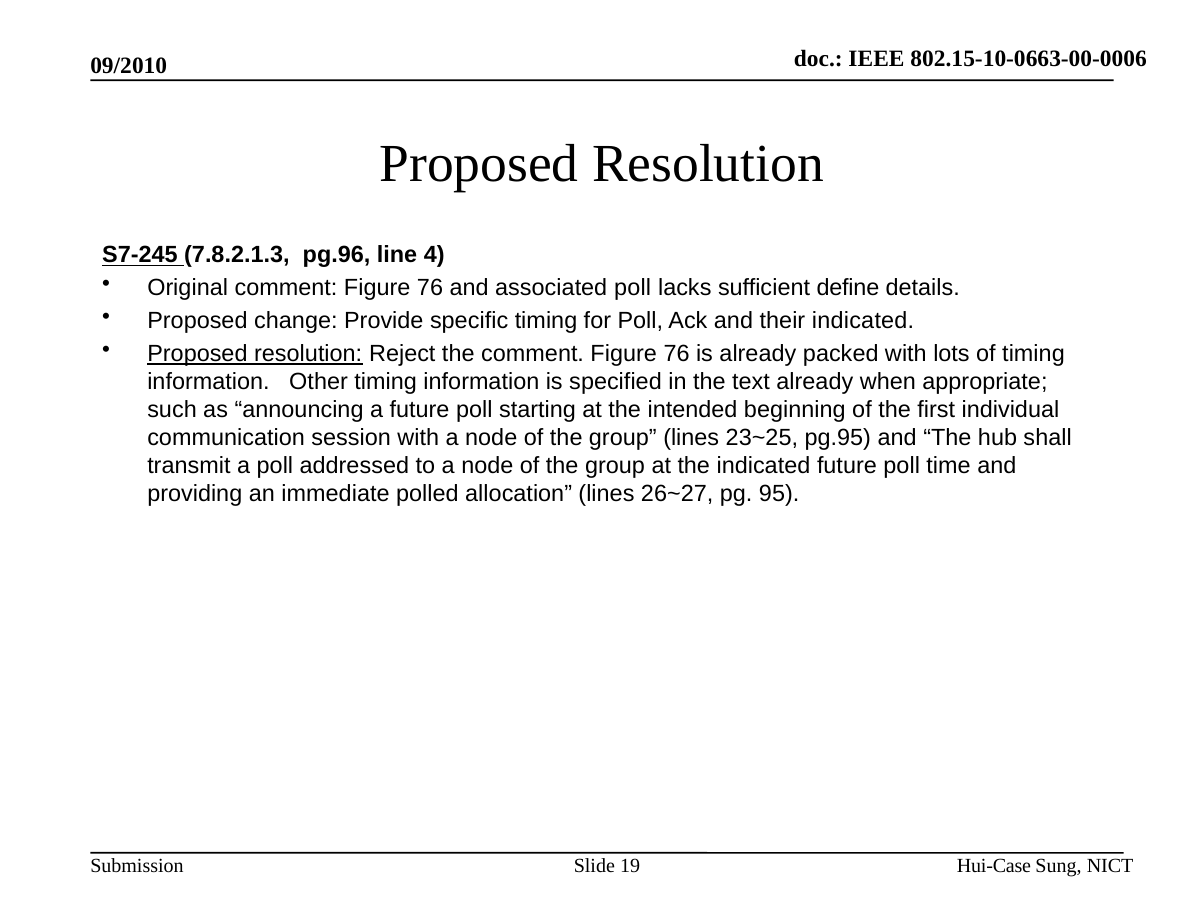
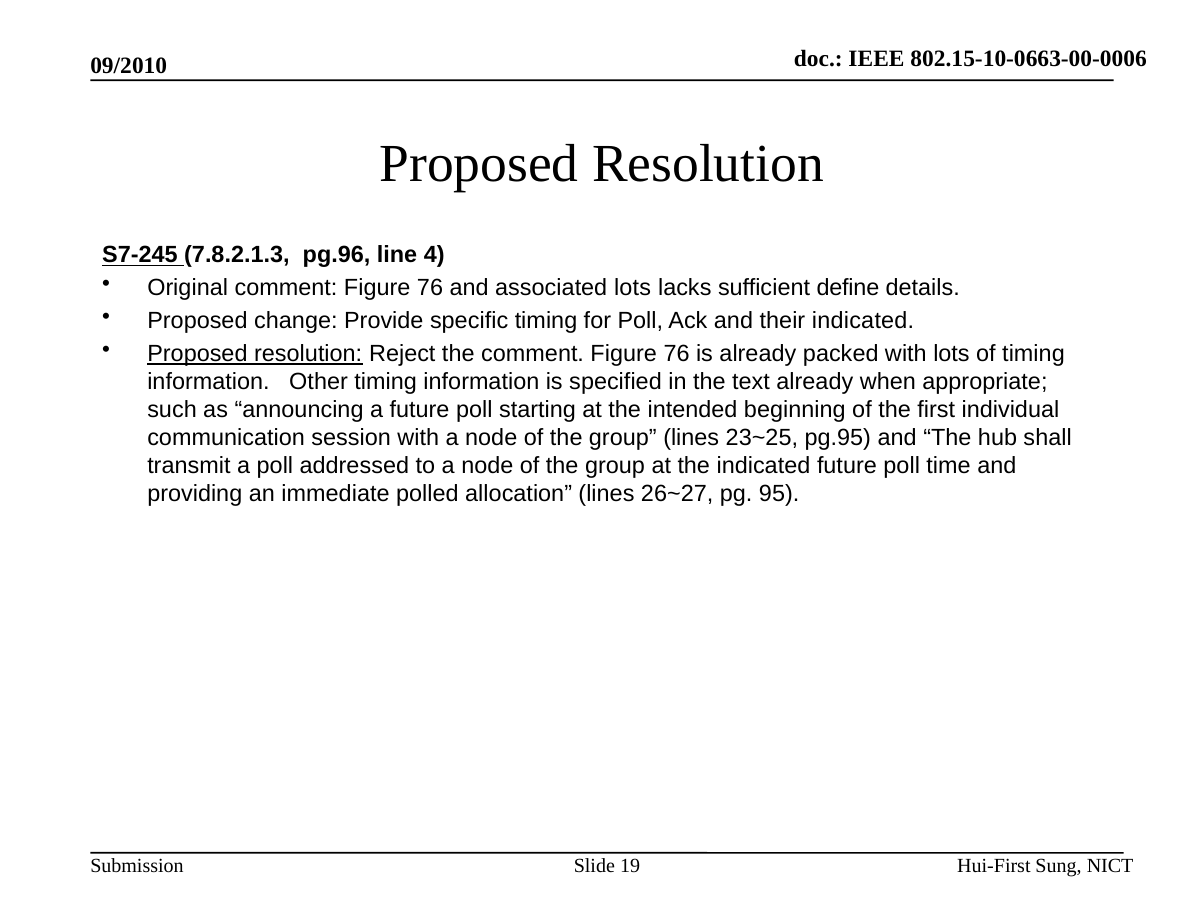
associated poll: poll -> lots (633, 288)
Hui-Case: Hui-Case -> Hui-First (994, 866)
